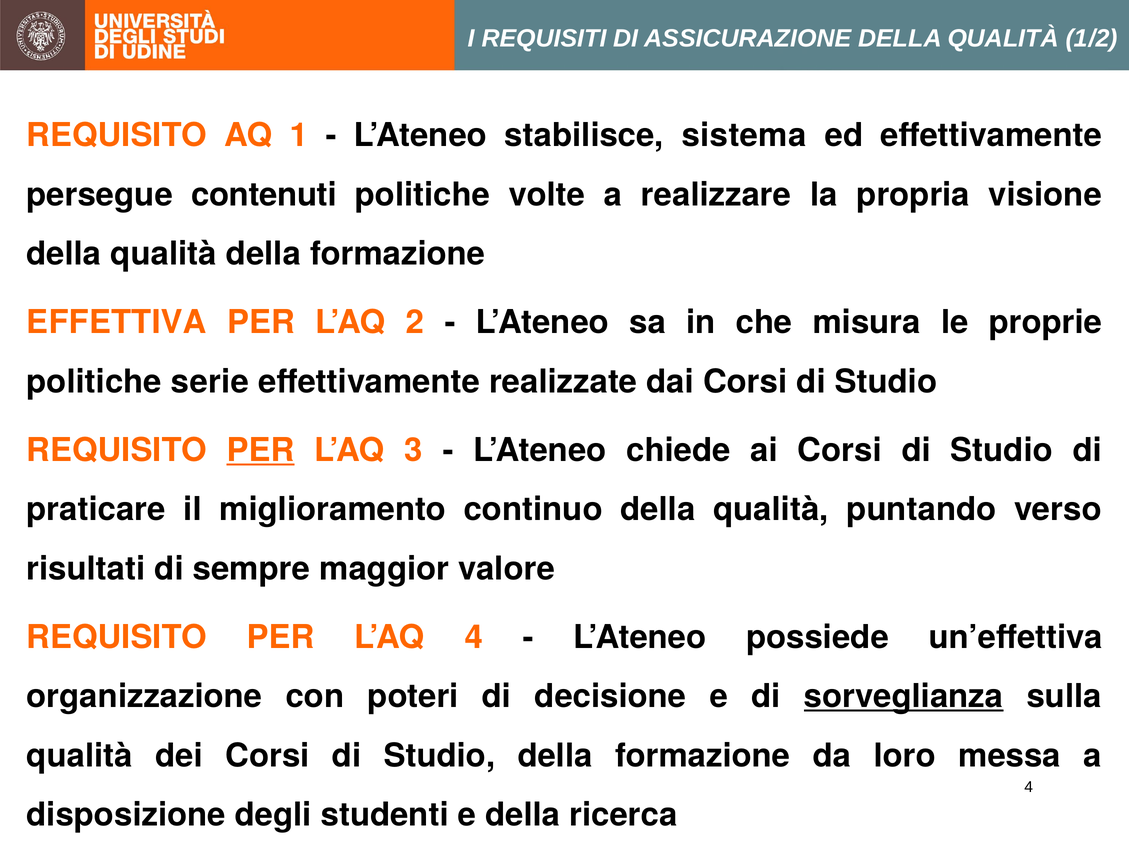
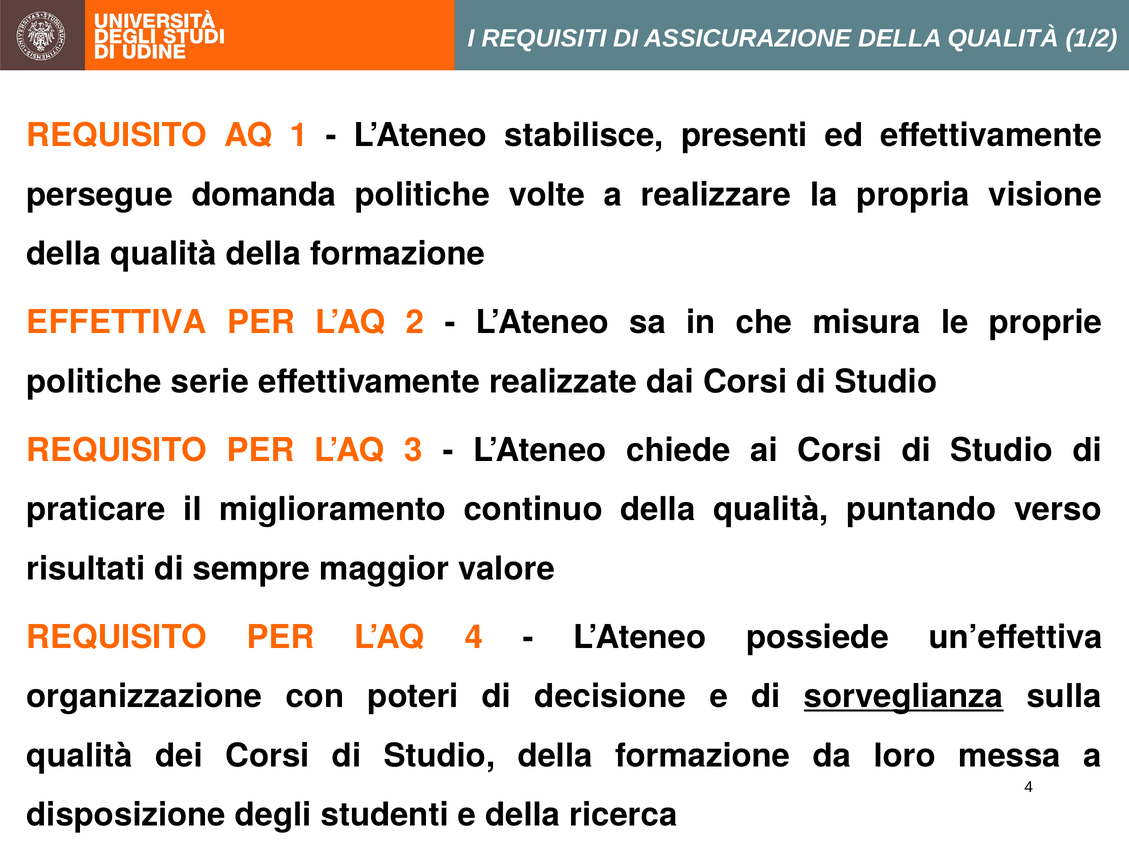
sistema: sistema -> presenti (744, 136)
contenuti: contenuti -> domanda (264, 195)
PER underline: present -> none (260, 451)
